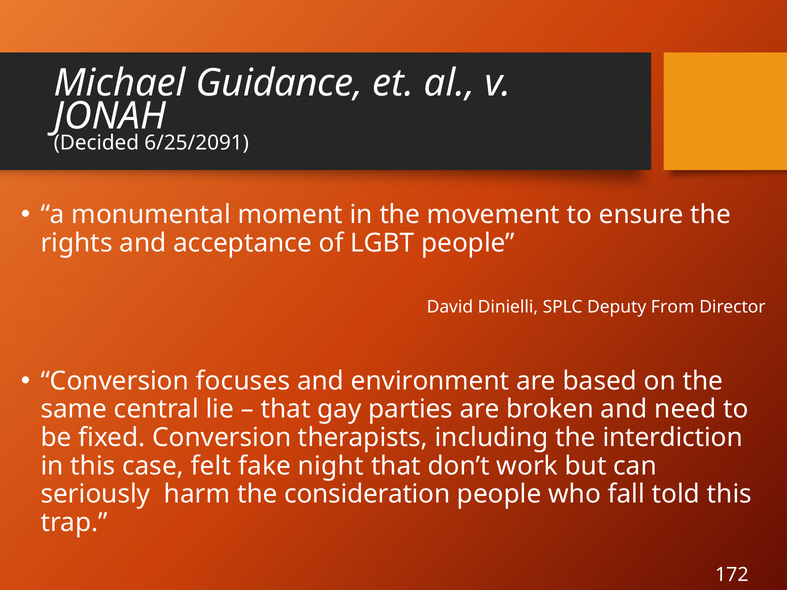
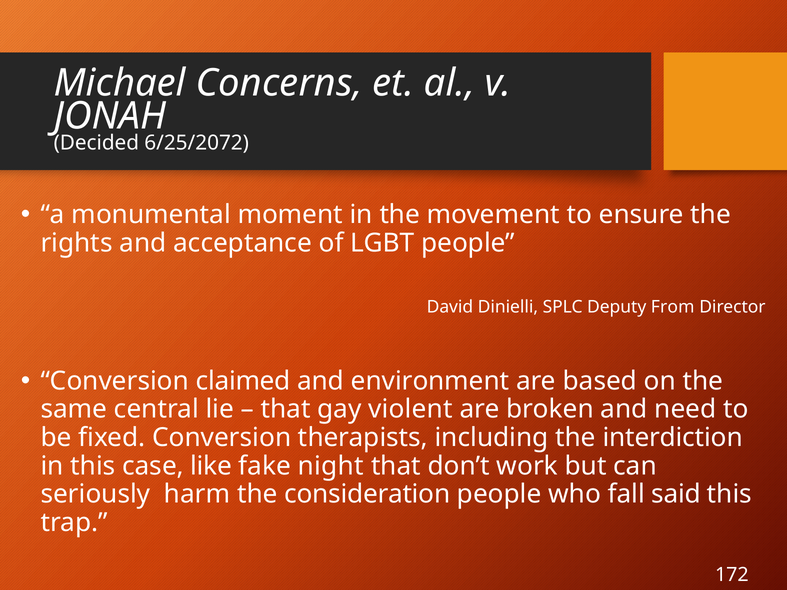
Guidance: Guidance -> Concerns (279, 83)
6/25/2091: 6/25/2091 -> 6/25/2072 (197, 143)
focuses: focuses -> claimed (243, 381)
parties: parties -> violent (411, 409)
felt: felt -> like (211, 466)
told: told -> said (676, 494)
